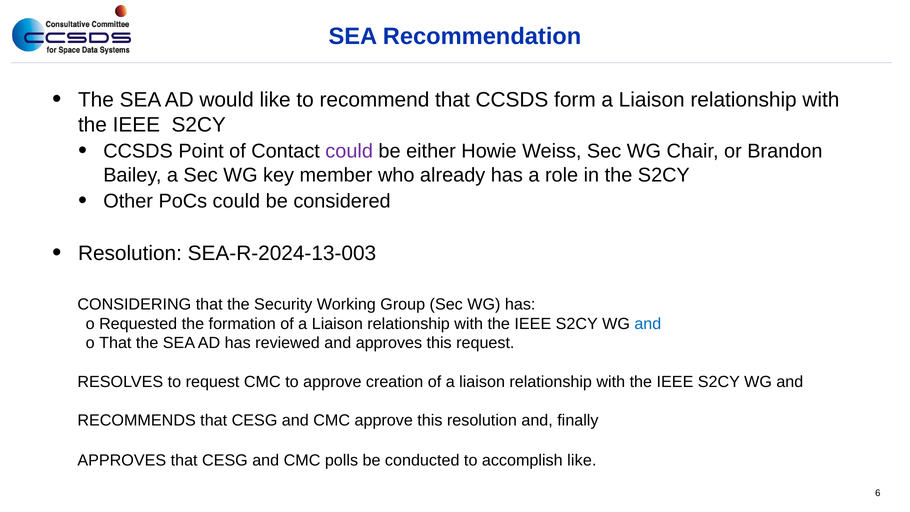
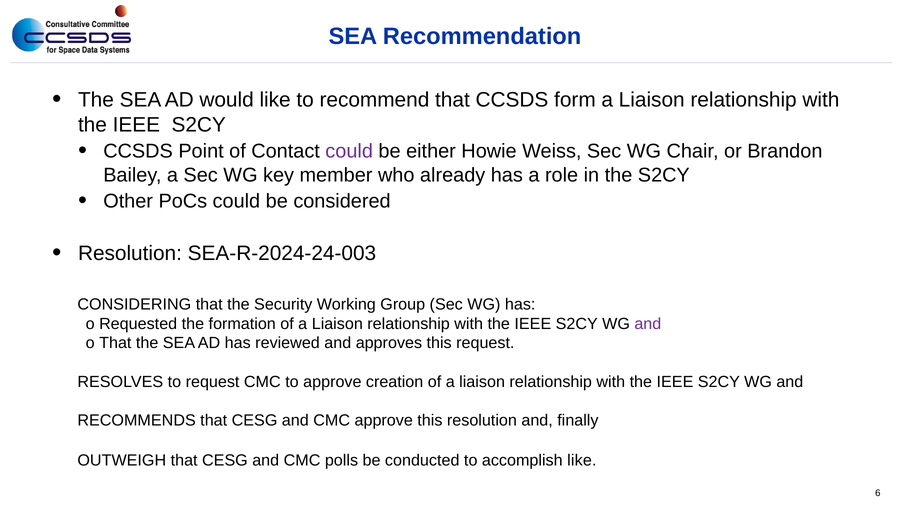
SEA-R-2024-13-003: SEA-R-2024-13-003 -> SEA-R-2024-24-003 (282, 253)
and colour: blue -> purple (648, 324)
APPROVES: APPROVES -> OUTWEIGH (122, 460)
